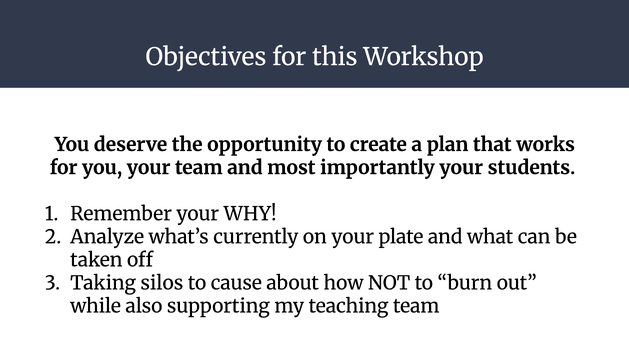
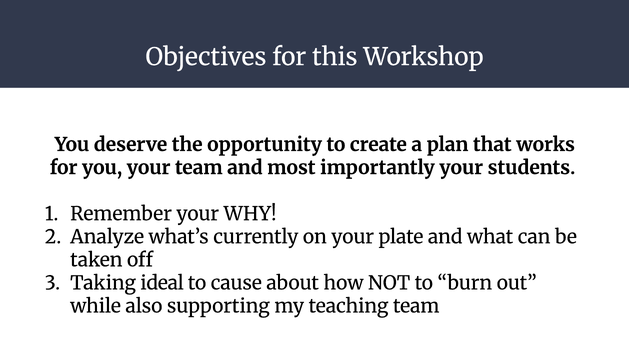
silos: silos -> ideal (162, 283)
